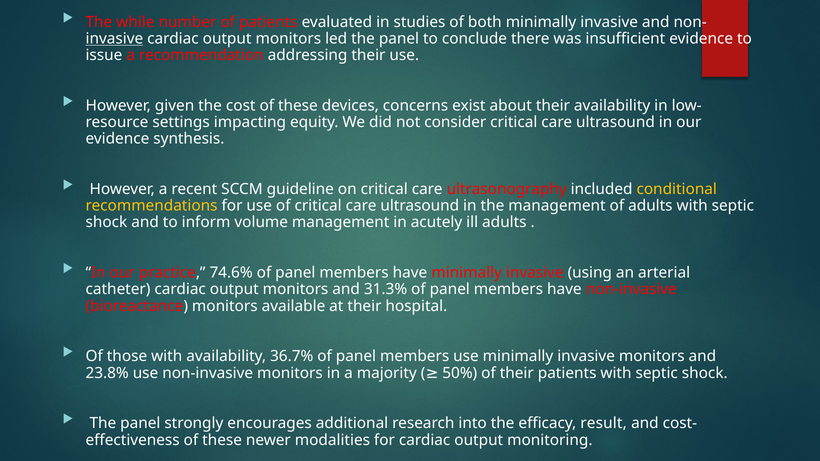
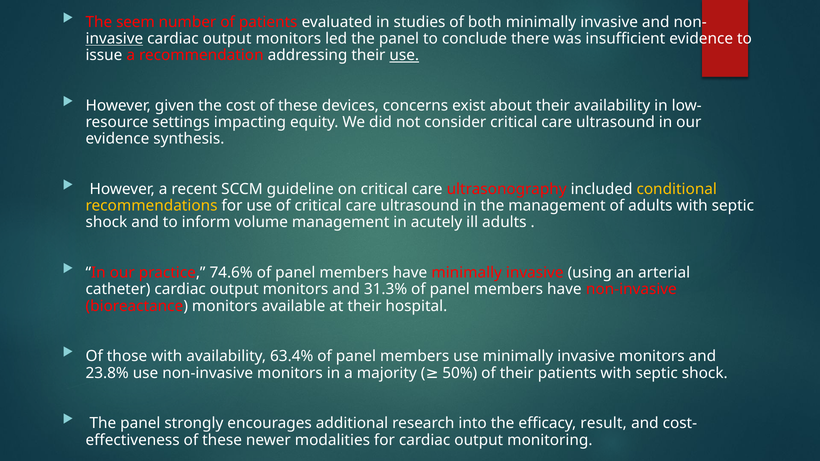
while: while -> seem (135, 22)
use underline: none -> present (404, 55)
36.7%: 36.7% -> 63.4% (292, 357)
